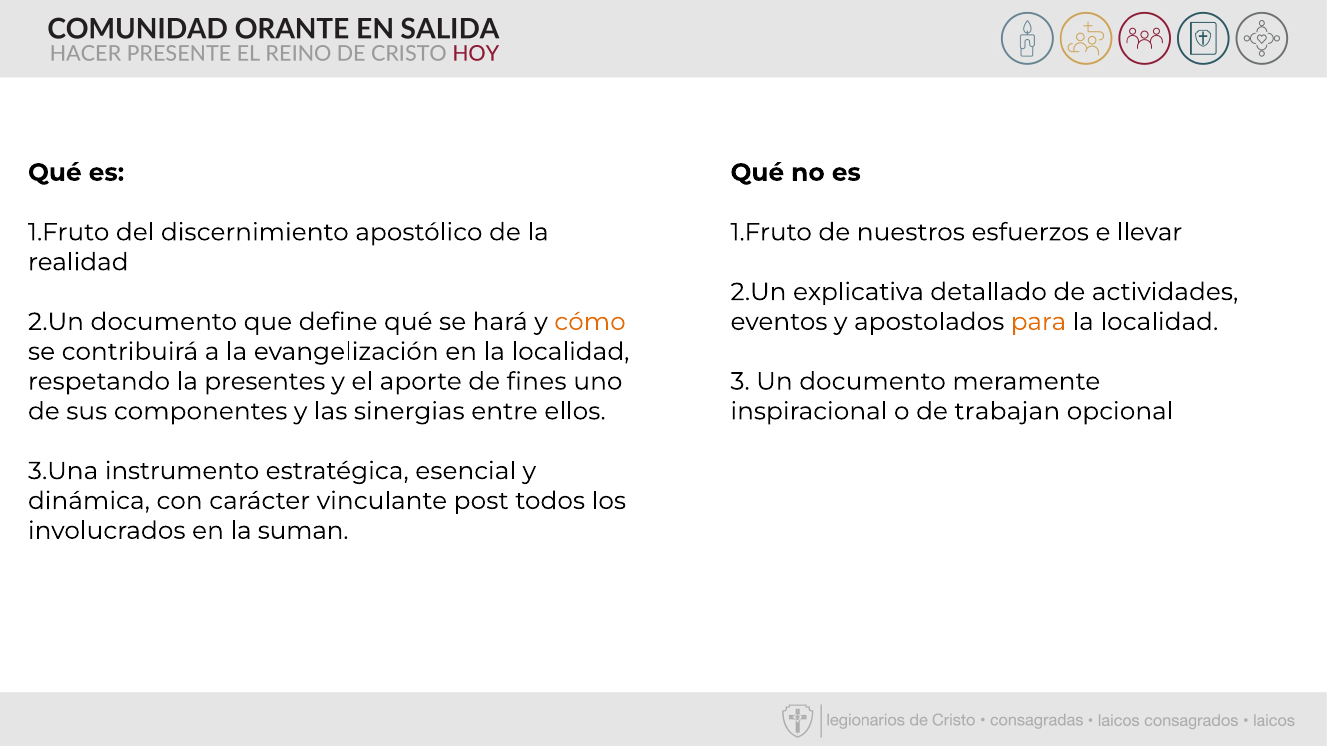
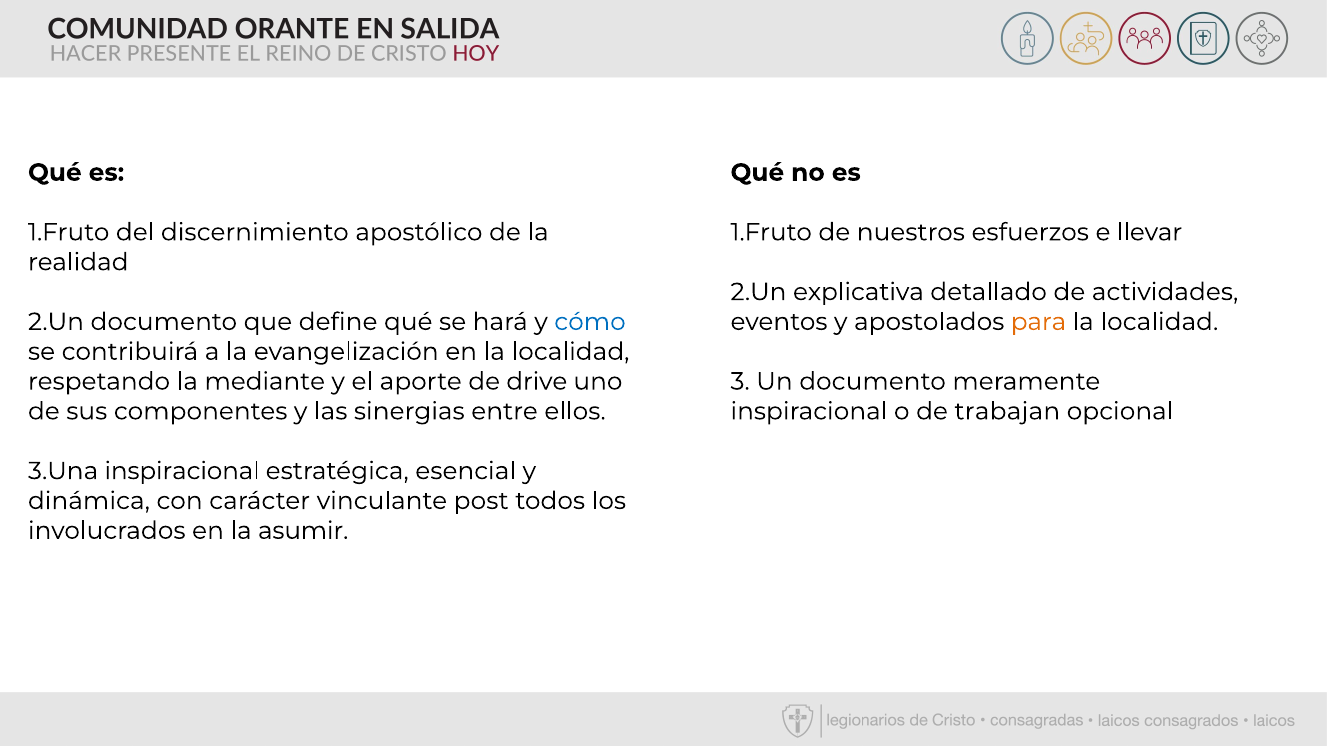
cómo colour: orange -> blue (590, 322)
presentes: presentes -> mediante (265, 382)
fines: fines -> drive (537, 382)
instrumento: instrumento -> inspiracional (182, 471)
suman: suman -> asumir (303, 531)
